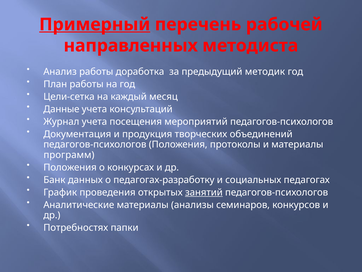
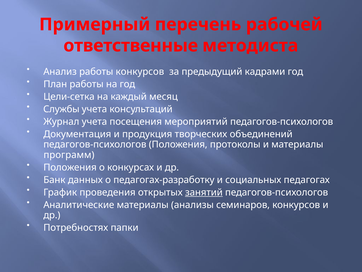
Примерный underline: present -> none (95, 24)
направленных: направленных -> ответственные (131, 46)
работы доработка: доработка -> конкурсов (140, 72)
методик: методик -> кадрами (265, 72)
Данные: Данные -> Службы (61, 109)
